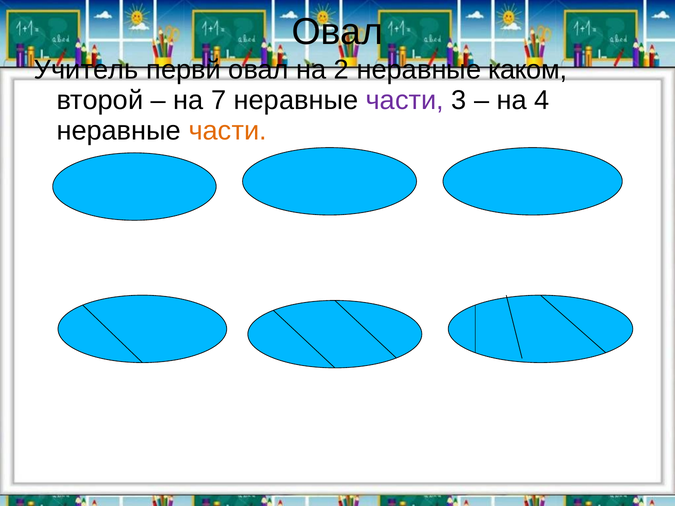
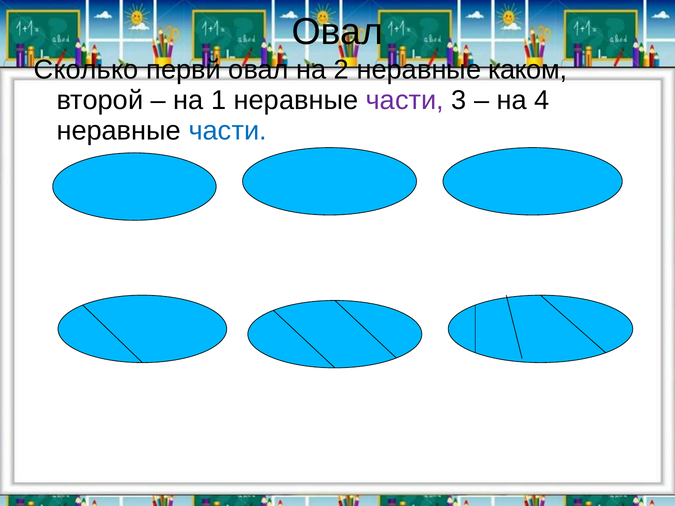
Учитель: Учитель -> Сколько (86, 70)
7: 7 -> 1 (219, 100)
части colour: orange -> blue (228, 131)
